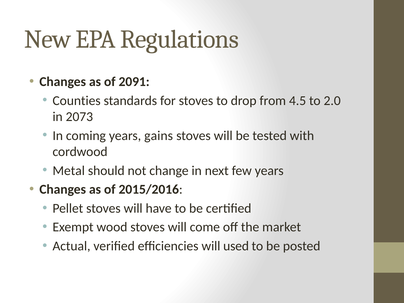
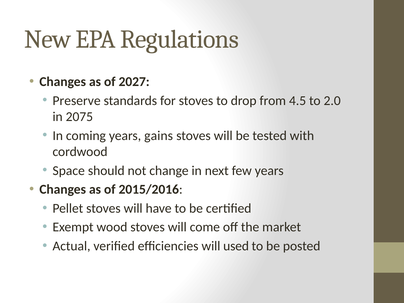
2091: 2091 -> 2027 (134, 82)
Counties: Counties -> Preserve (77, 101)
2073: 2073 -> 2075 (79, 117)
Metal: Metal -> Space (69, 171)
